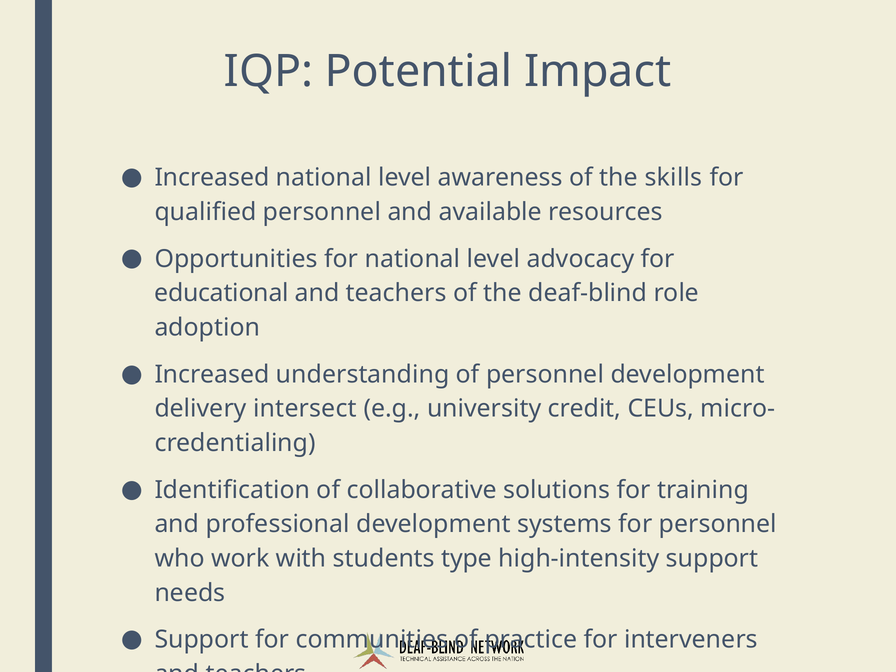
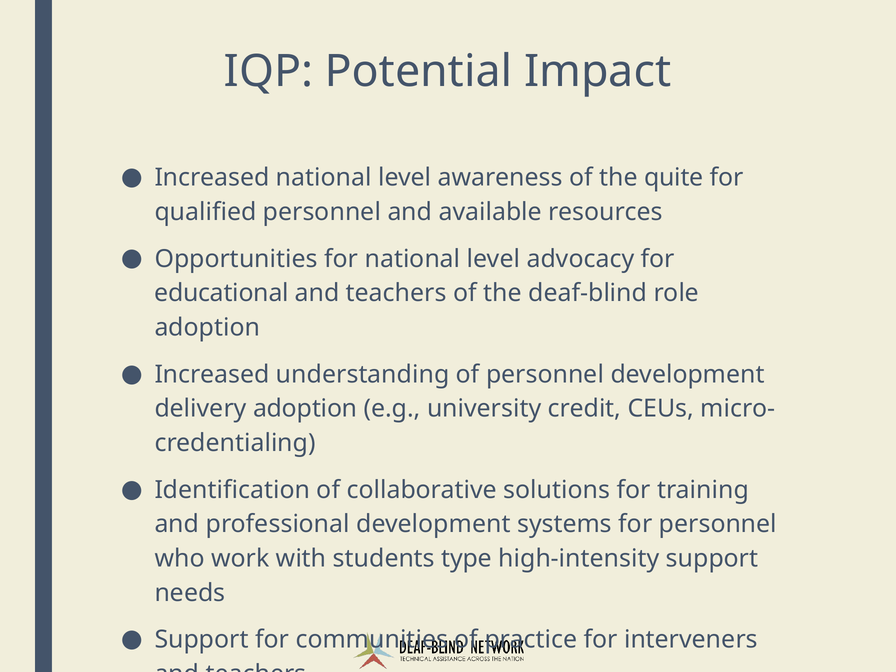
skills: skills -> quite (674, 178)
delivery intersect: intersect -> adoption (305, 409)
